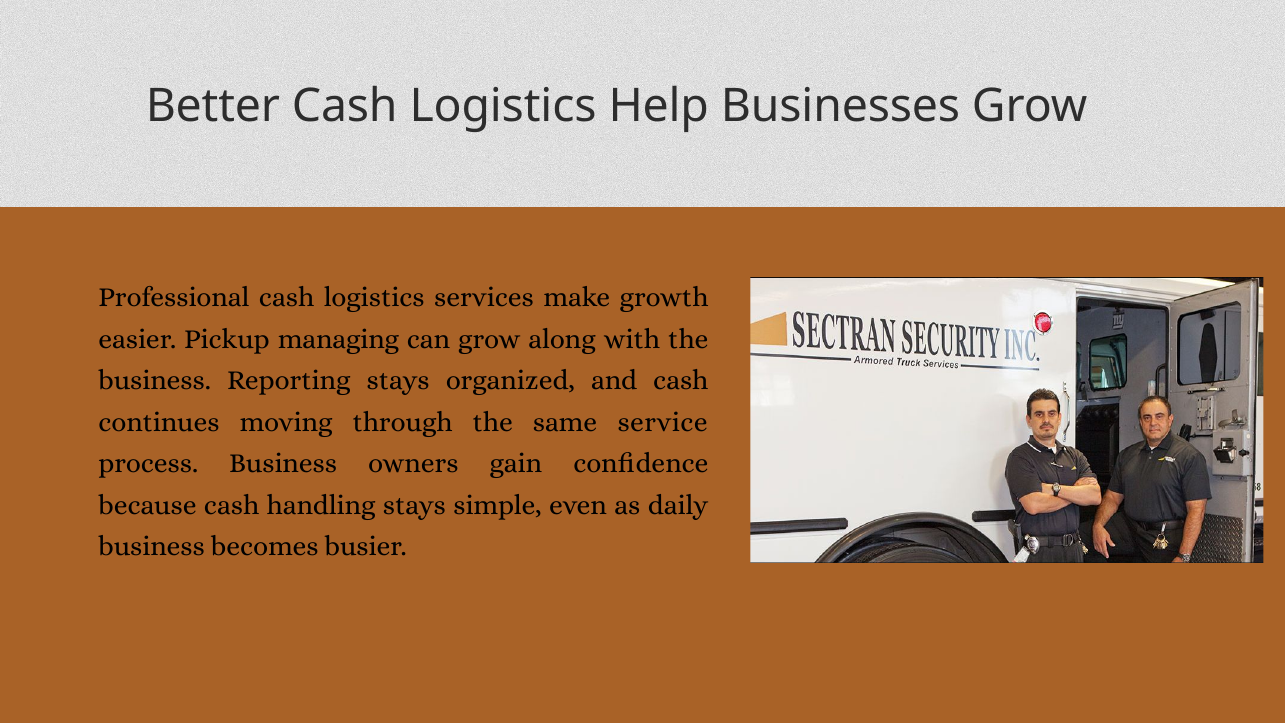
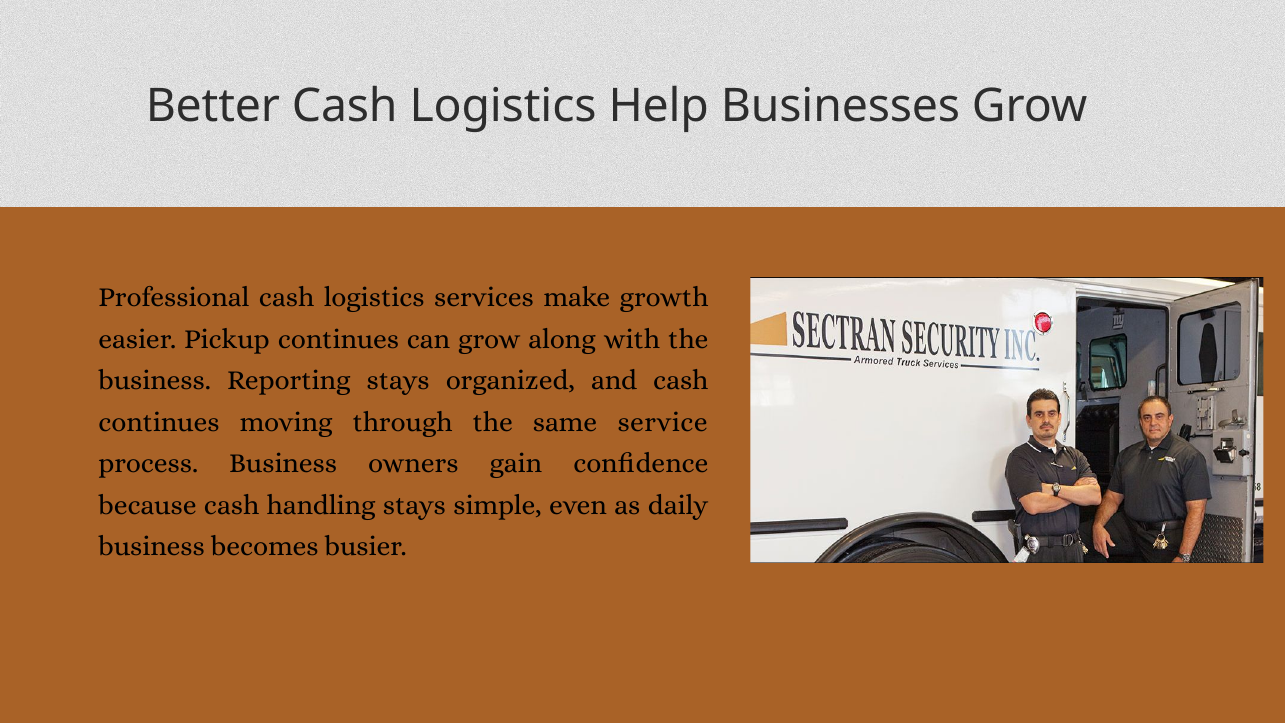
Pickup managing: managing -> continues (339, 339)
